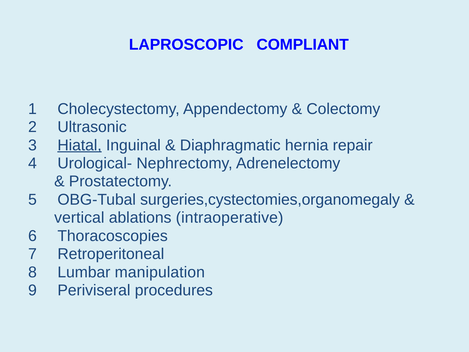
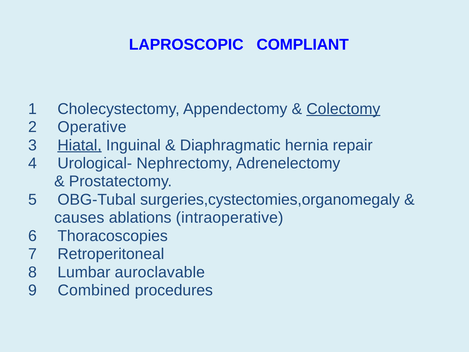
Colectomy underline: none -> present (343, 109)
Ultrasonic: Ultrasonic -> Operative (92, 127)
vertical: vertical -> causes (79, 218)
manipulation: manipulation -> auroclavable (160, 272)
Periviseral: Periviseral -> Combined (94, 290)
